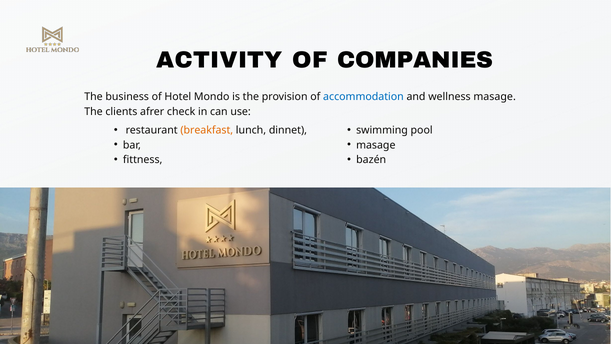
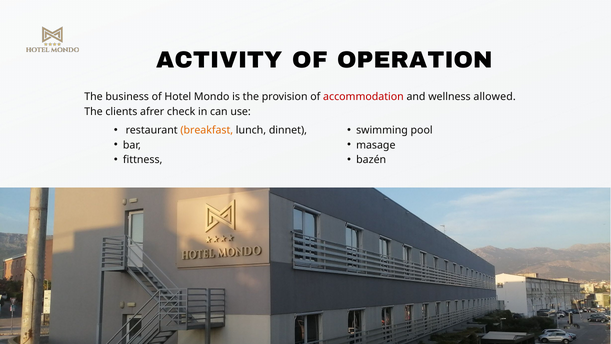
COMPANIES: COMPANIES -> OPERATION (415, 60)
accommodation colour: blue -> red (363, 97)
wellness masage: masage -> allowed (495, 97)
